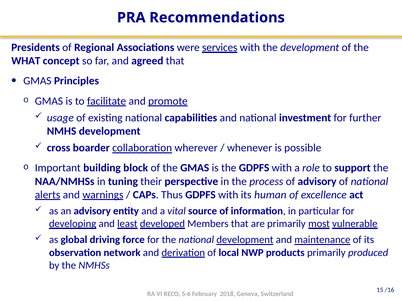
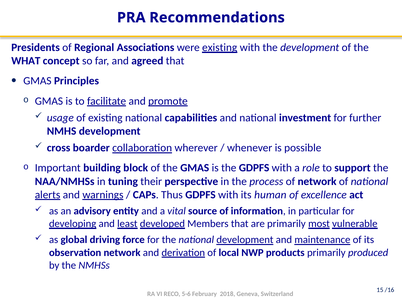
were services: services -> existing (220, 48)
of advisory: advisory -> network (317, 182)
